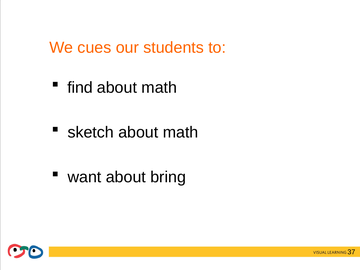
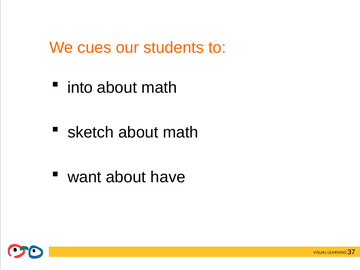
find: find -> into (80, 88)
bring: bring -> have (168, 177)
